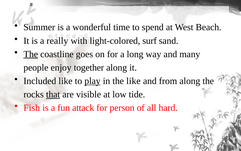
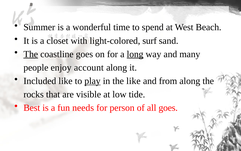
really: really -> closet (57, 41)
long underline: none -> present (135, 54)
together: together -> account (89, 67)
that underline: present -> none (53, 94)
Fish: Fish -> Best (32, 108)
attack: attack -> needs (83, 108)
all hard: hard -> goes (168, 108)
